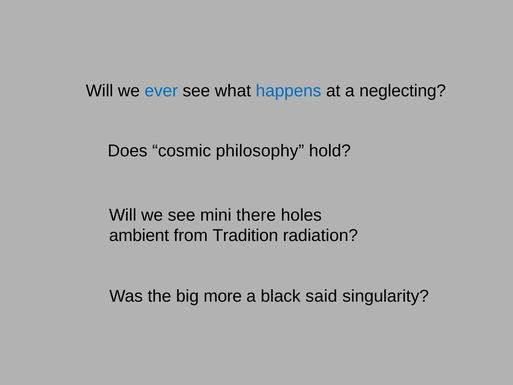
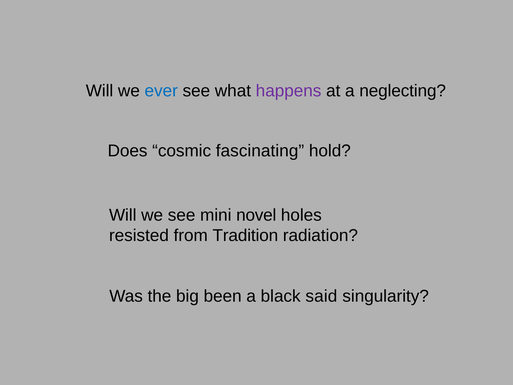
happens colour: blue -> purple (289, 91)
philosophy: philosophy -> fascinating (260, 151)
there: there -> novel (256, 215)
ambient: ambient -> resisted (139, 235)
more: more -> been (223, 296)
